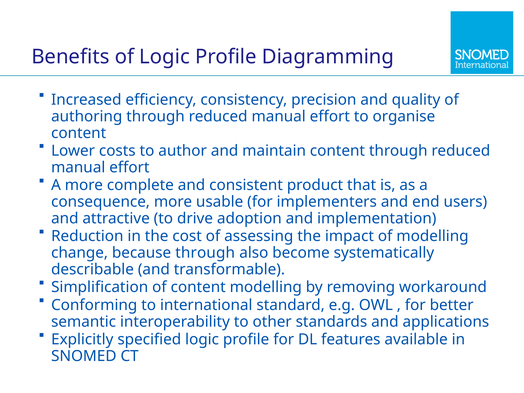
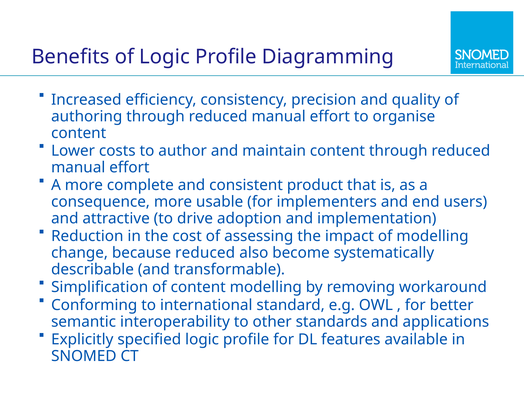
because through: through -> reduced (205, 253)
